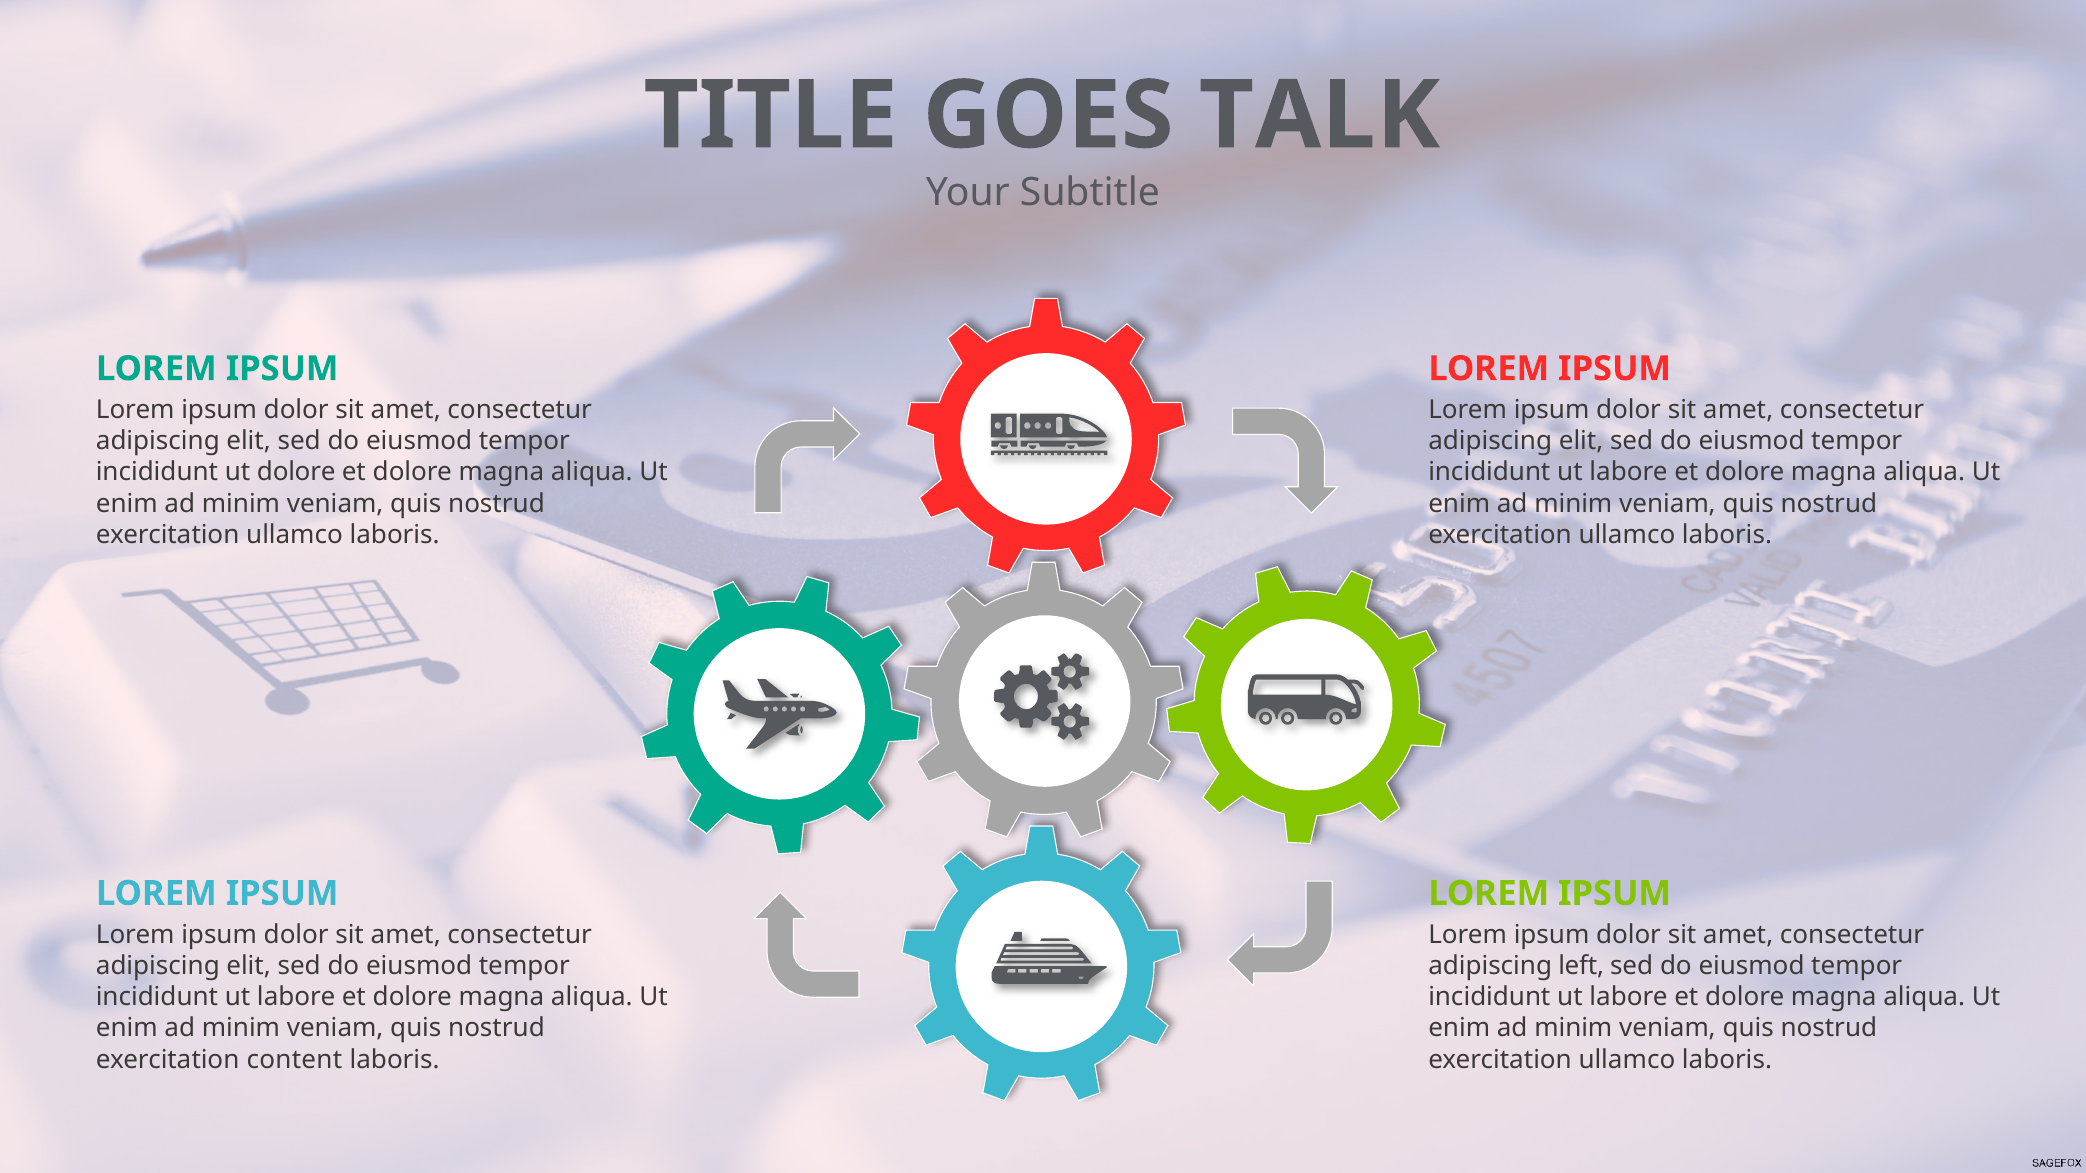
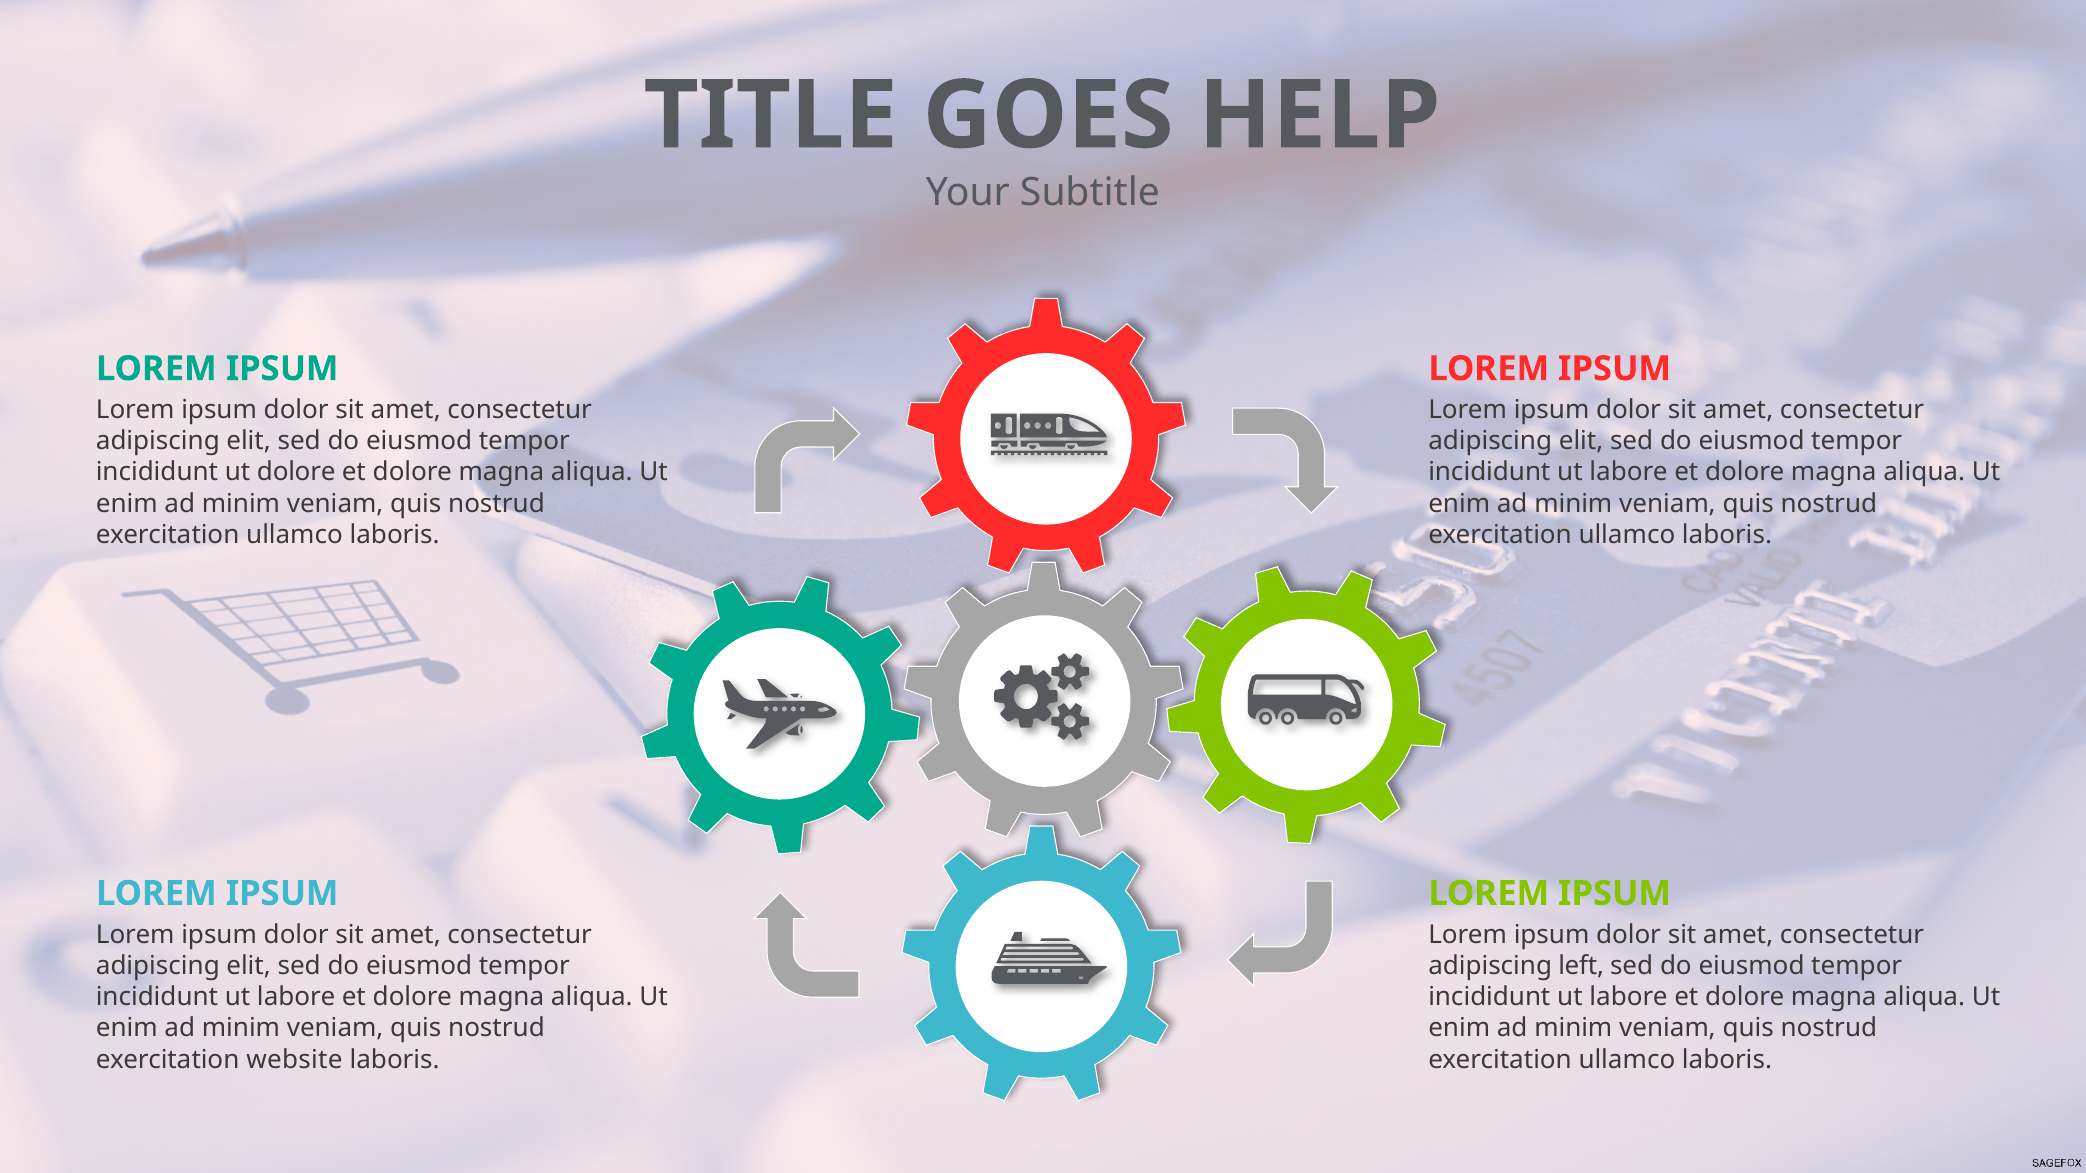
TALK: TALK -> HELP (1319, 116)
content: content -> website (294, 1060)
